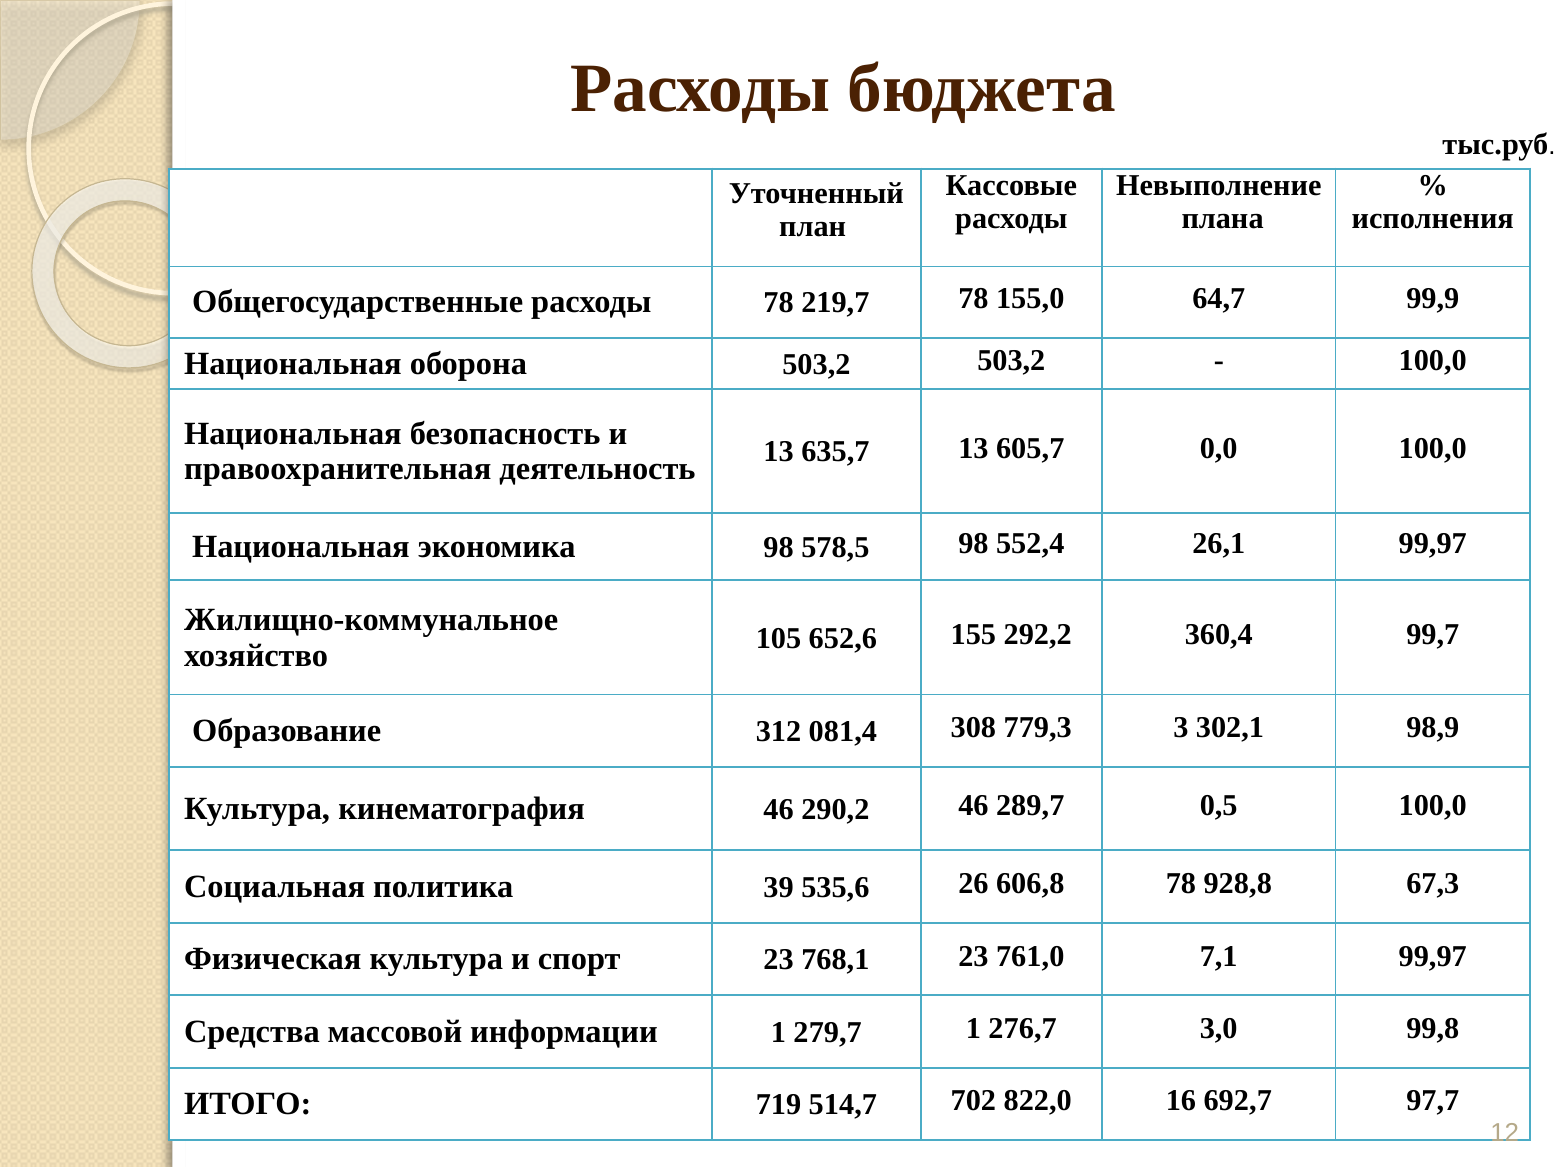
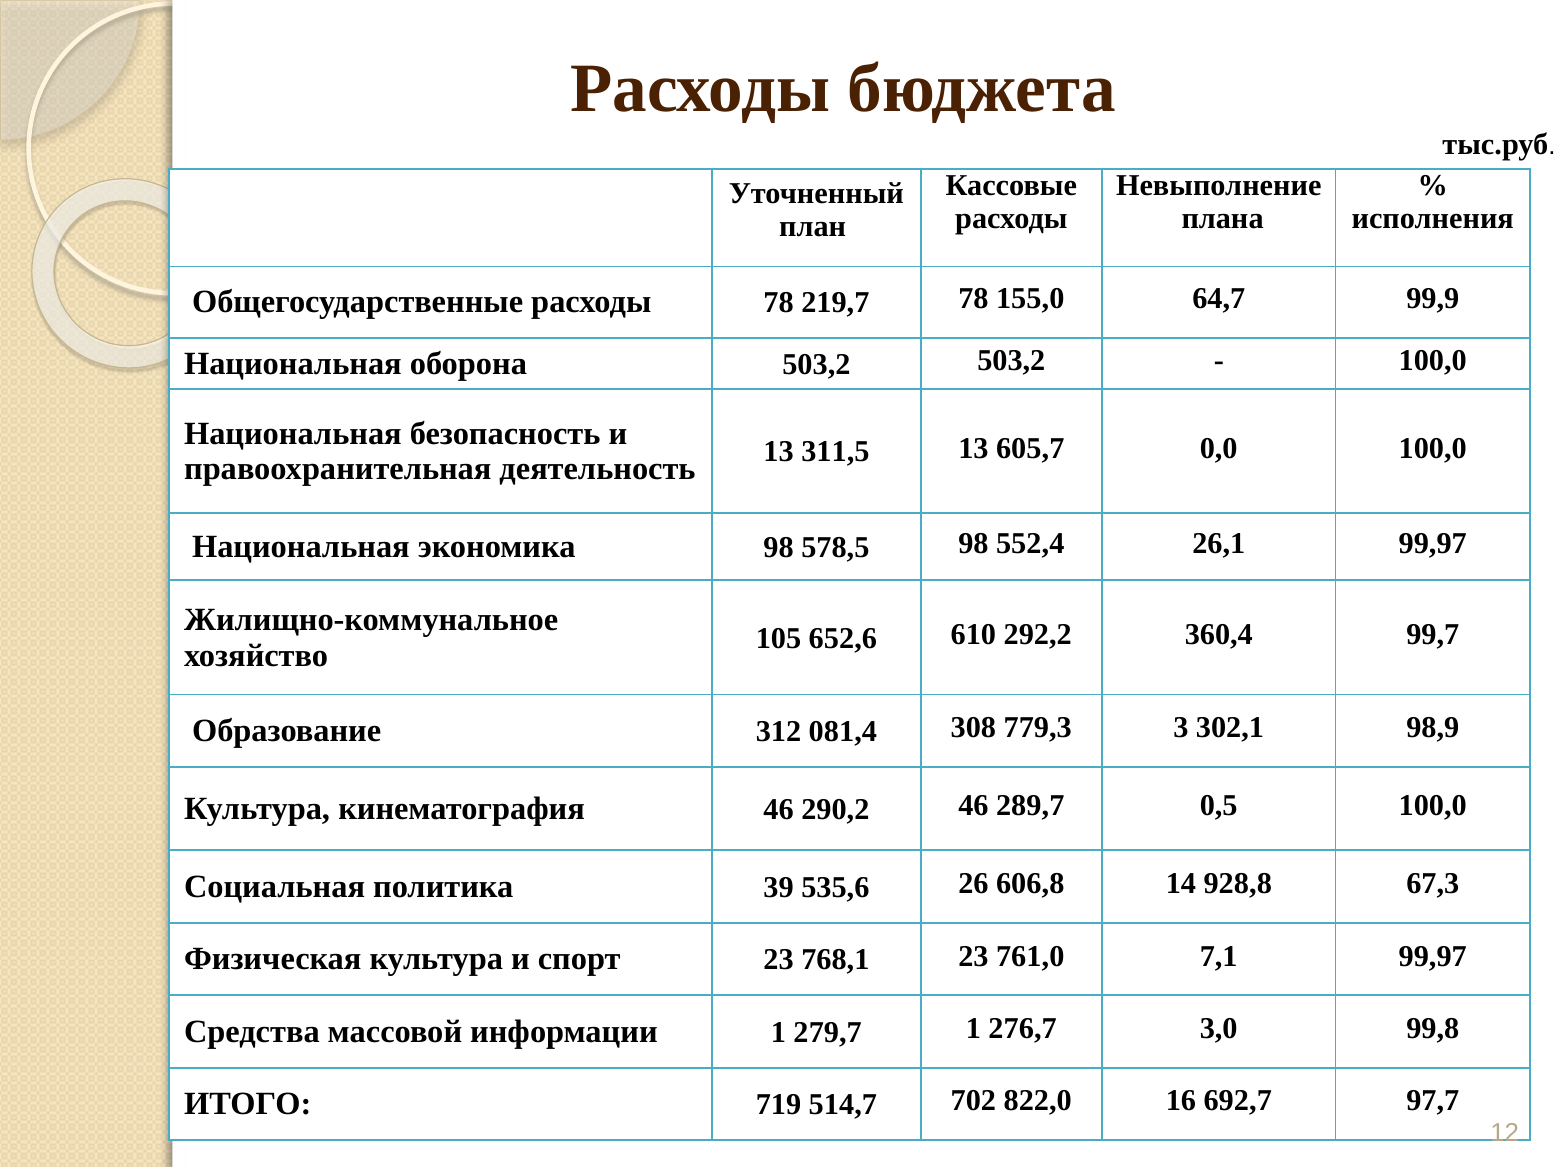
635,7: 635,7 -> 311,5 (835, 452)
155: 155 -> 610 (973, 634)
606,8 78: 78 -> 14 (1181, 884)
